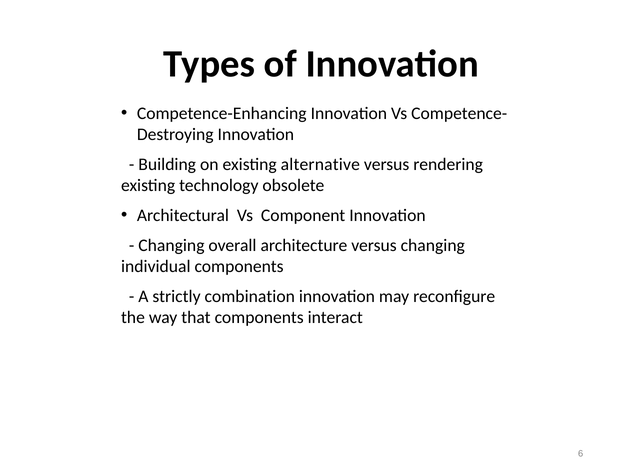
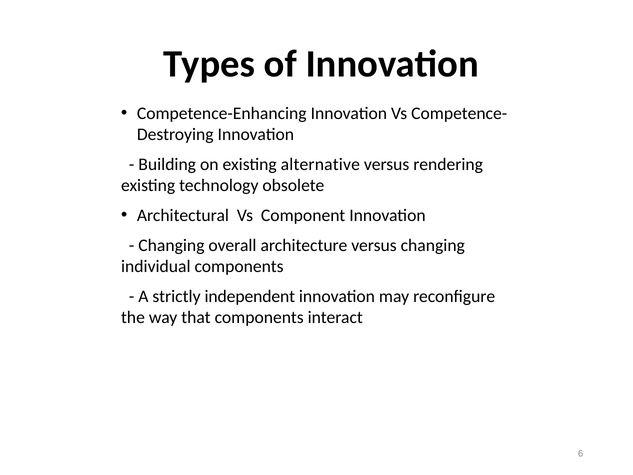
combination: combination -> independent (250, 296)
